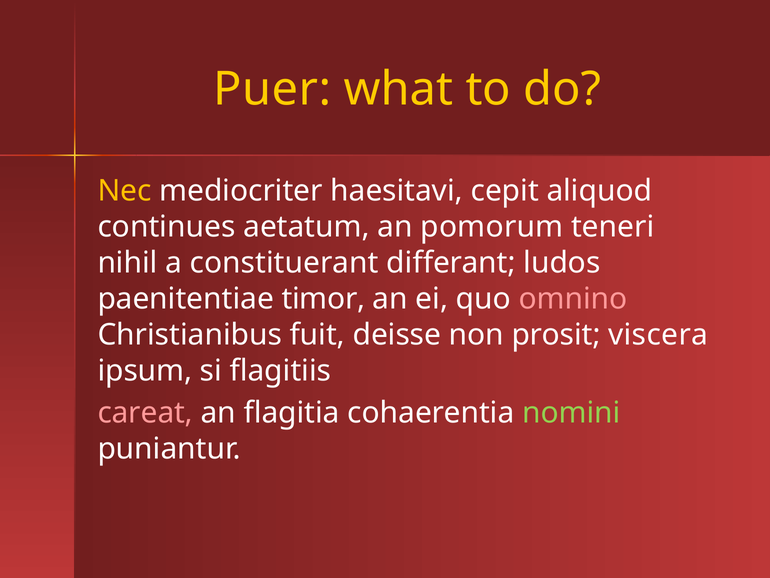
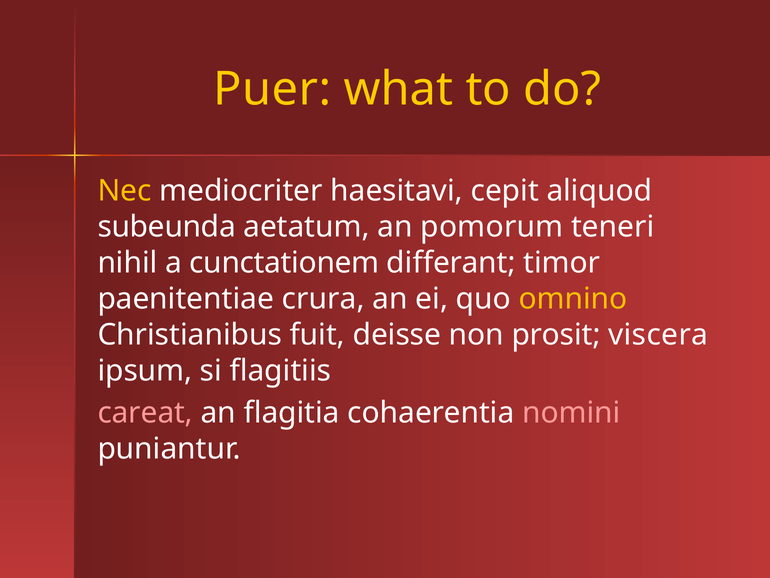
continues: continues -> subeunda (167, 227)
constituerant: constituerant -> cunctationem (284, 263)
ludos: ludos -> timor (562, 263)
timor: timor -> crura (323, 299)
omnino colour: pink -> yellow (573, 299)
nomini colour: light green -> pink (571, 412)
